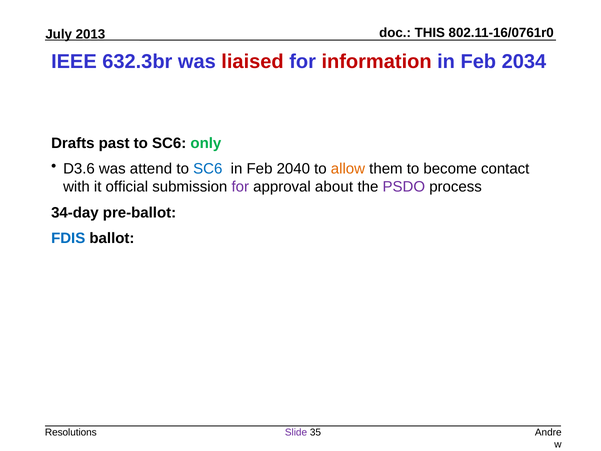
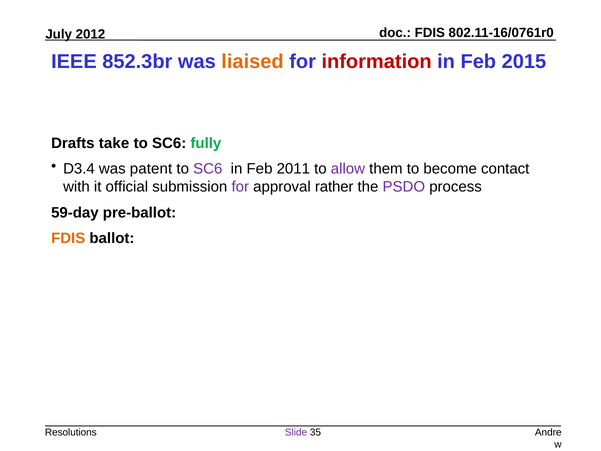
THIS: THIS -> FDIS (430, 33)
2013: 2013 -> 2012 (90, 34)
632.3br: 632.3br -> 852.3br (137, 62)
liaised colour: red -> orange (253, 62)
2034: 2034 -> 2015 (524, 62)
past: past -> take (114, 143)
only: only -> fully (206, 143)
D3.6: D3.6 -> D3.4 (79, 169)
attend: attend -> patent (151, 169)
SC6 colour: blue -> purple (208, 169)
2040: 2040 -> 2011 (293, 169)
allow colour: orange -> purple (348, 169)
about: about -> rather (334, 187)
34-day: 34-day -> 59-day (75, 212)
FDIS colour: blue -> orange (68, 238)
